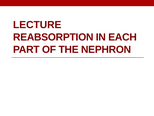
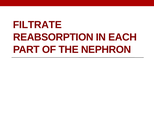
LECTURE: LECTURE -> FILTRATE (37, 25)
